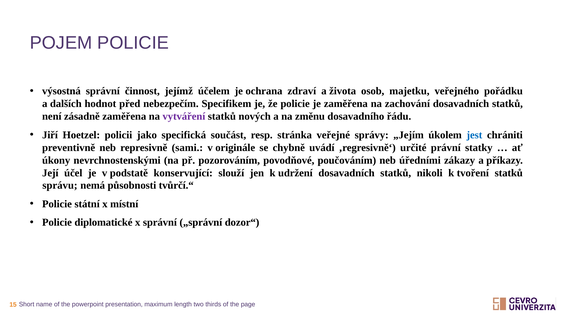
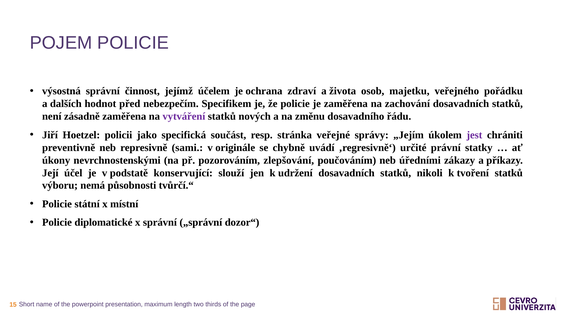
jest colour: blue -> purple (474, 135)
povodňové: povodňové -> zlepšování (289, 160)
správu: správu -> výboru (60, 186)
